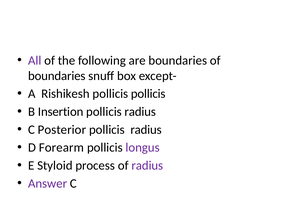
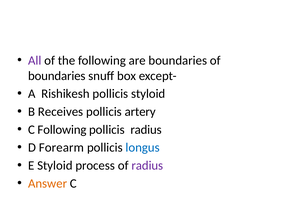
pollicis pollicis: pollicis -> styloid (148, 94)
Insertion: Insertion -> Receives (61, 112)
radius: radius -> artery (140, 112)
C Posterior: Posterior -> Following (62, 130)
longus colour: purple -> blue (143, 148)
Answer colour: purple -> orange (48, 183)
